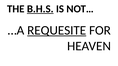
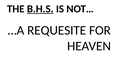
REQUESITE underline: present -> none (57, 30)
